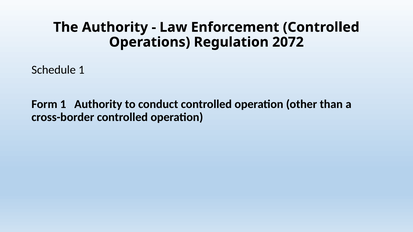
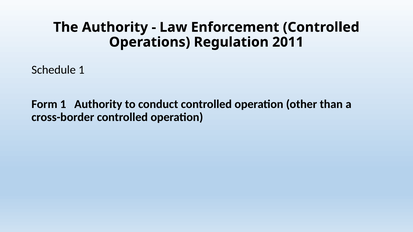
2072: 2072 -> 2011 (288, 42)
